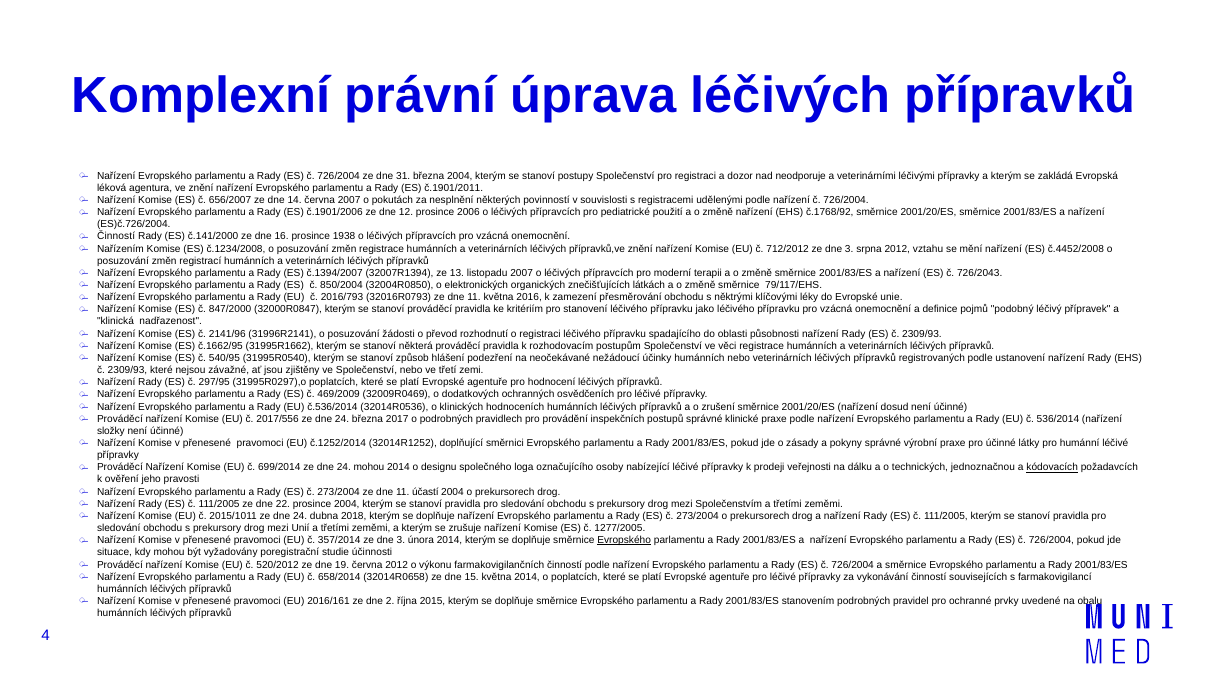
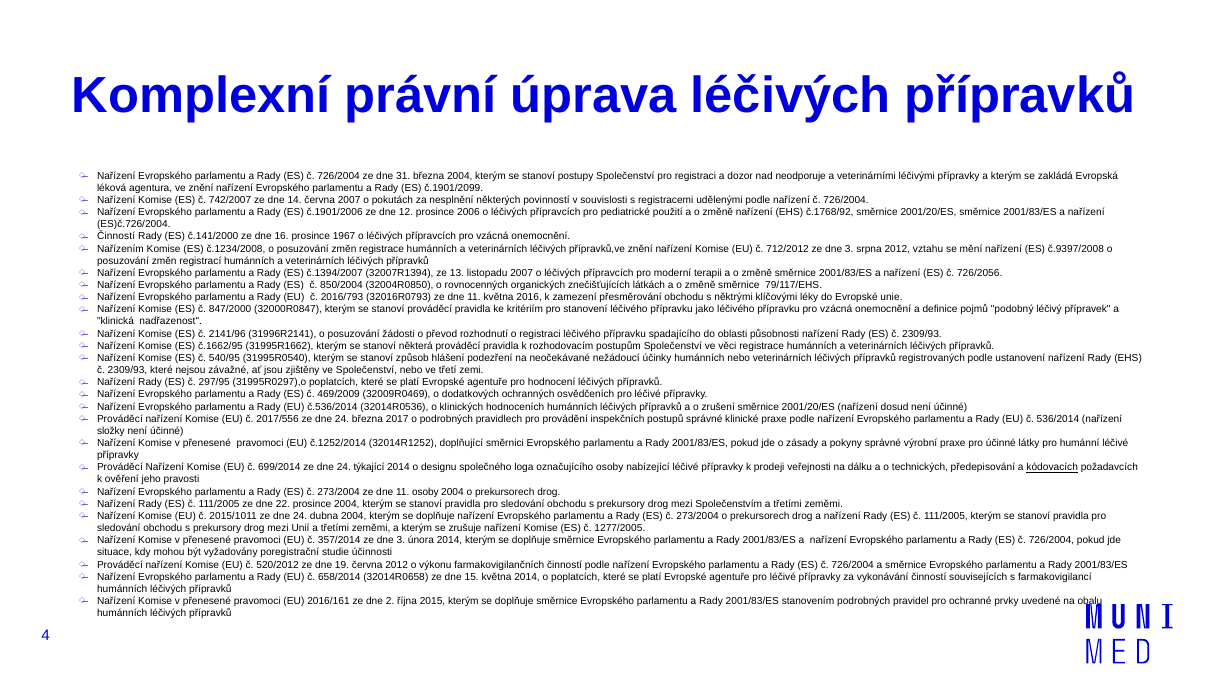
č.1901/2011: č.1901/2011 -> č.1901/2099 (454, 188)
656/2007: 656/2007 -> 742/2007 (230, 200)
1938: 1938 -> 1967 (344, 236)
č.4452/2008: č.4452/2008 -> č.9397/2008 (1076, 249)
726/2043: 726/2043 -> 726/2056 (980, 273)
elektronických: elektronických -> rovnocenných (476, 285)
24 mohou: mohou -> týkající (369, 467)
jednoznačnou: jednoznačnou -> předepisování (983, 467)
11 účastí: účastí -> osoby (425, 491)
dubna 2018: 2018 -> 2004 (354, 516)
Evropského underline: present -> none (624, 540)
